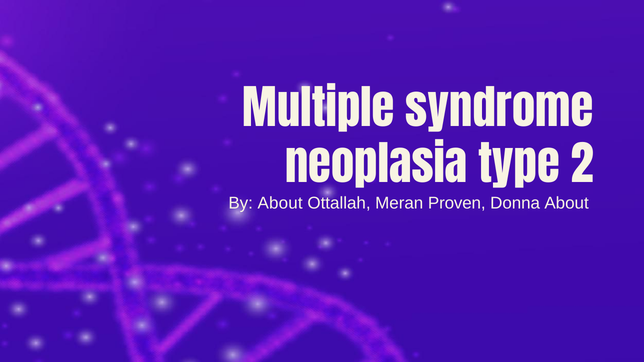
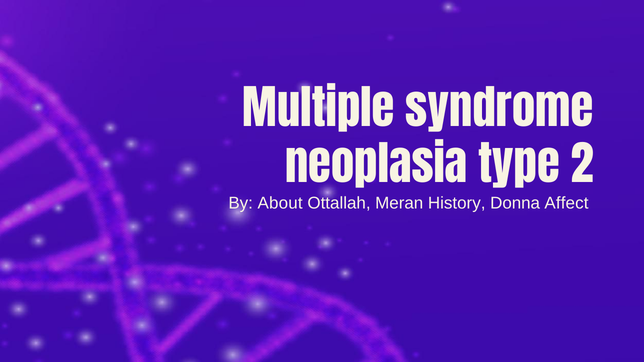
Proven: Proven -> History (457, 203)
Donna About: About -> Affect (567, 203)
